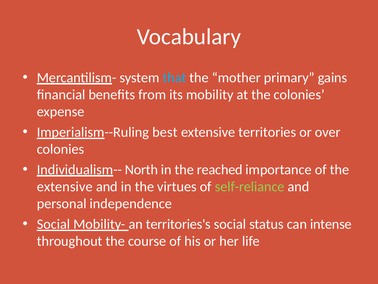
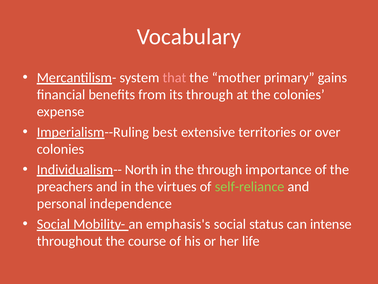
that colour: light blue -> pink (174, 78)
its mobility: mobility -> through (210, 95)
the reached: reached -> through (220, 169)
extensive: extensive -> preachers (65, 186)
territories's: territories's -> emphasis's (178, 224)
